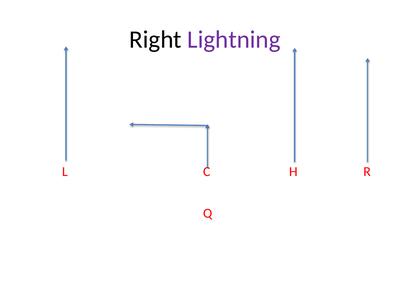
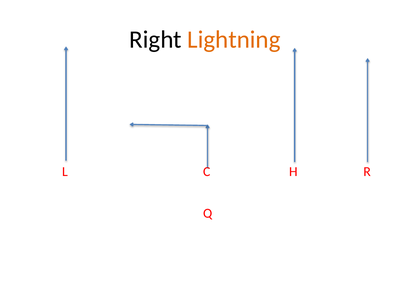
Lightning colour: purple -> orange (234, 40)
